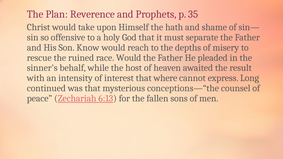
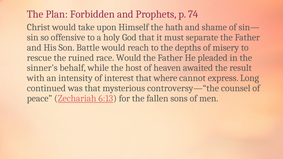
Reverence: Reverence -> Forbidden (92, 14)
35: 35 -> 74 (193, 14)
Know: Know -> Battle (88, 48)
conceptions—“the: conceptions—“the -> controversy—“the (183, 88)
